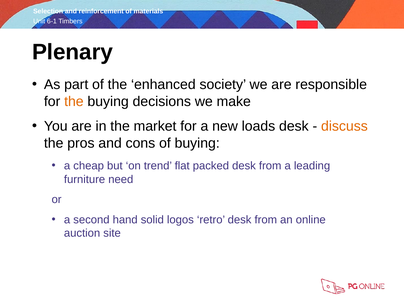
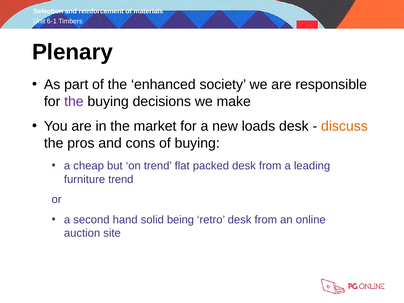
the colour: orange -> purple (74, 102)
furniture need: need -> trend (121, 179)
logos: logos -> being (180, 220)
